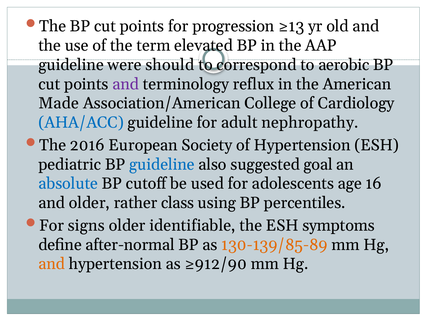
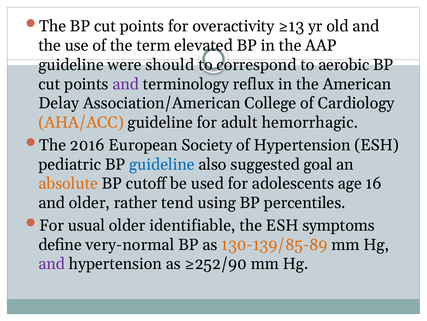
progression: progression -> overactivity (233, 26)
Made: Made -> Delay (59, 103)
AHA/ACC colour: blue -> orange (81, 122)
nephropathy: nephropathy -> hemorrhagic (310, 122)
absolute colour: blue -> orange (68, 183)
class: class -> tend (177, 202)
signs: signs -> usual (86, 225)
after-normal: after-normal -> very-normal (130, 244)
and colour: orange -> purple (52, 263)
≥912/90: ≥912/90 -> ≥252/90 (216, 263)
